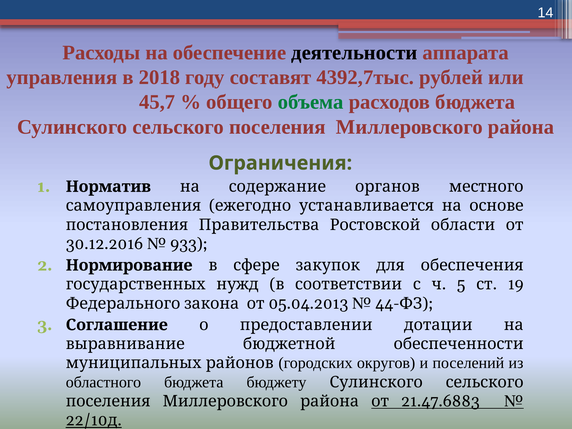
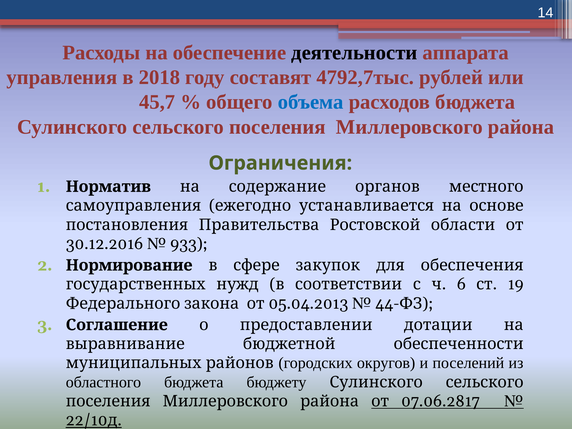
4392,7тыс: 4392,7тыс -> 4792,7тыс (365, 77)
объема colour: green -> blue (311, 102)
5: 5 -> 6 (461, 284)
21.47.6883: 21.47.6883 -> 07.06.2817 (440, 401)
